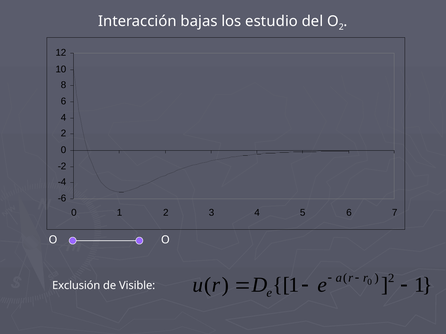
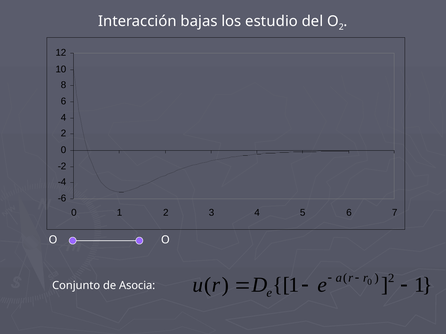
Exclusión: Exclusión -> Conjunto (76, 286)
Visible: Visible -> Asocia (137, 286)
